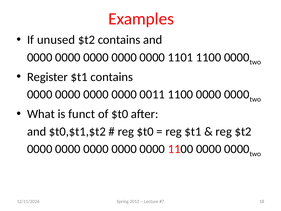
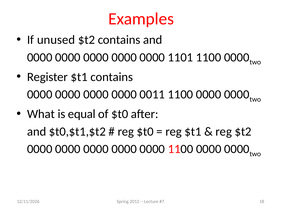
funct: funct -> equal (82, 114)
